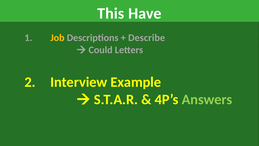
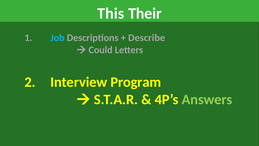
Have: Have -> Their (145, 13)
Job colour: yellow -> light blue (57, 38)
Example: Example -> Program (136, 82)
